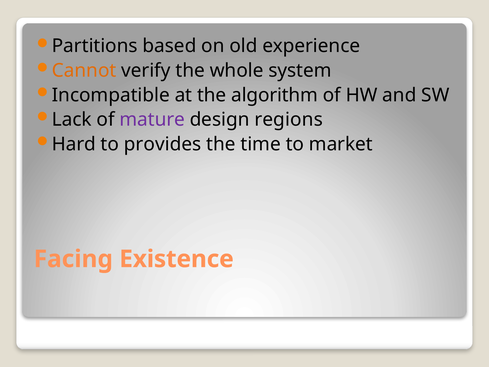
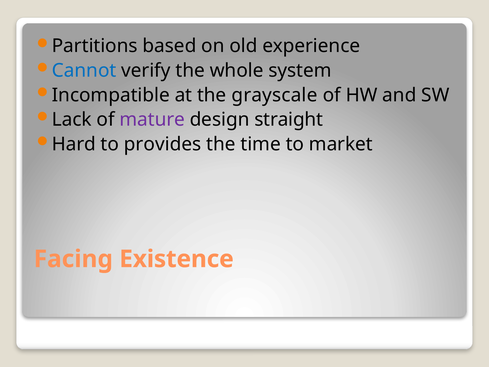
Cannot colour: orange -> blue (84, 71)
algorithm: algorithm -> grayscale (274, 95)
regions: regions -> straight (289, 120)
